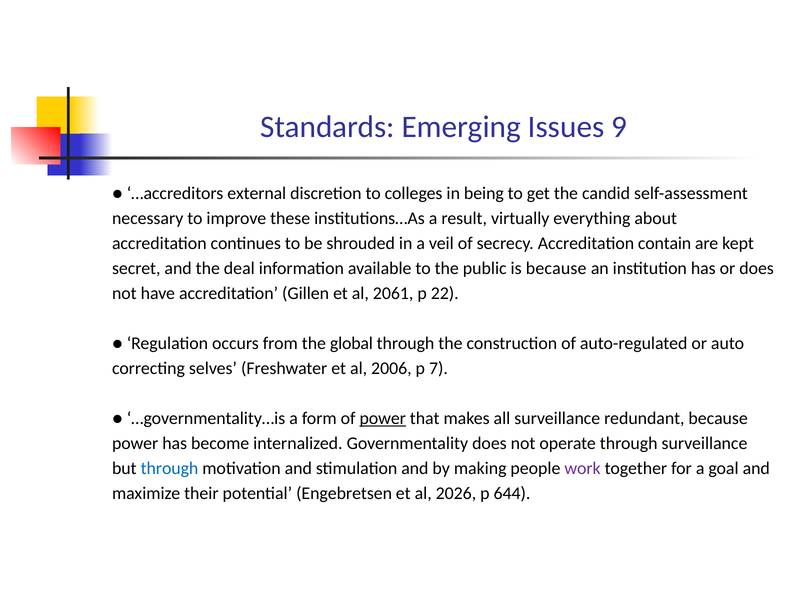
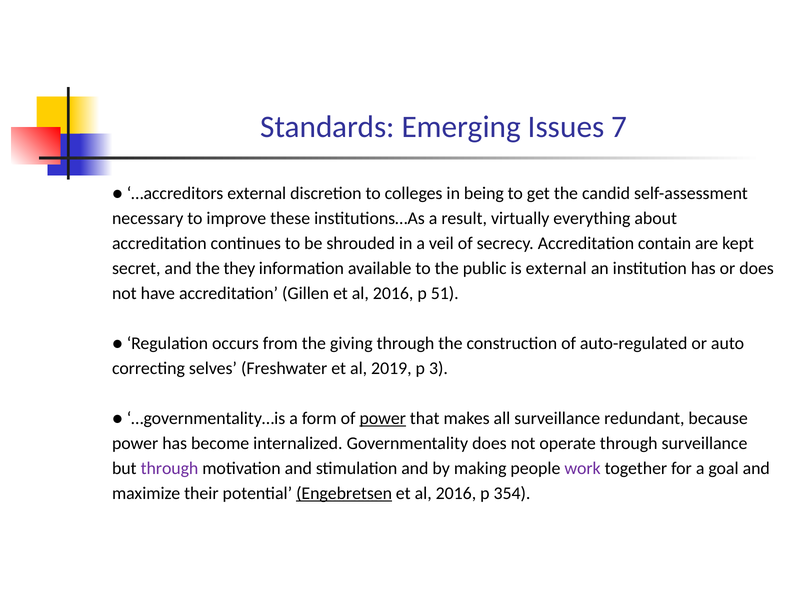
9: 9 -> 7 (619, 127)
deal: deal -> they (239, 268)
is because: because -> external (556, 268)
Gillen et al 2061: 2061 -> 2016 (393, 293)
22: 22 -> 51 (445, 293)
global: global -> giving (351, 343)
2006: 2006 -> 2019 (391, 368)
7: 7 -> 3 (438, 368)
through colour: blue -> purple (170, 468)
Engebretsen underline: none -> present (344, 493)
2026: 2026 -> 2016 (456, 493)
644: 644 -> 354 (512, 493)
